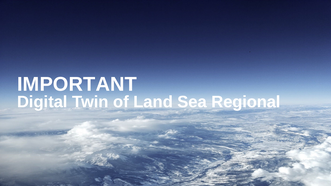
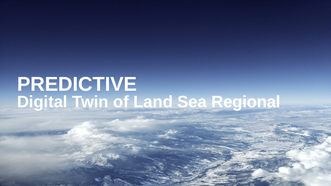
IMPORTANT: IMPORTANT -> PREDICTIVE (77, 84)
